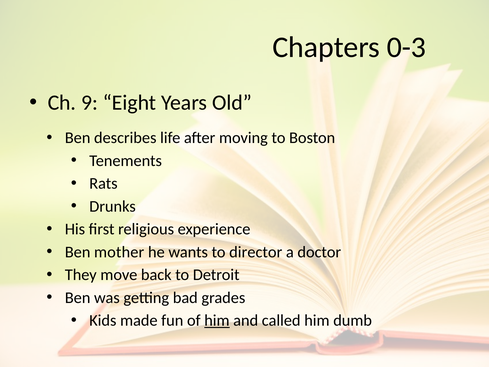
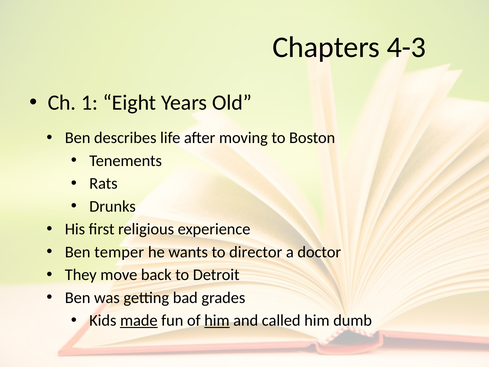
0-3: 0-3 -> 4-3 (406, 47)
9: 9 -> 1 (89, 103)
mother: mother -> temper (119, 252)
made underline: none -> present (139, 320)
